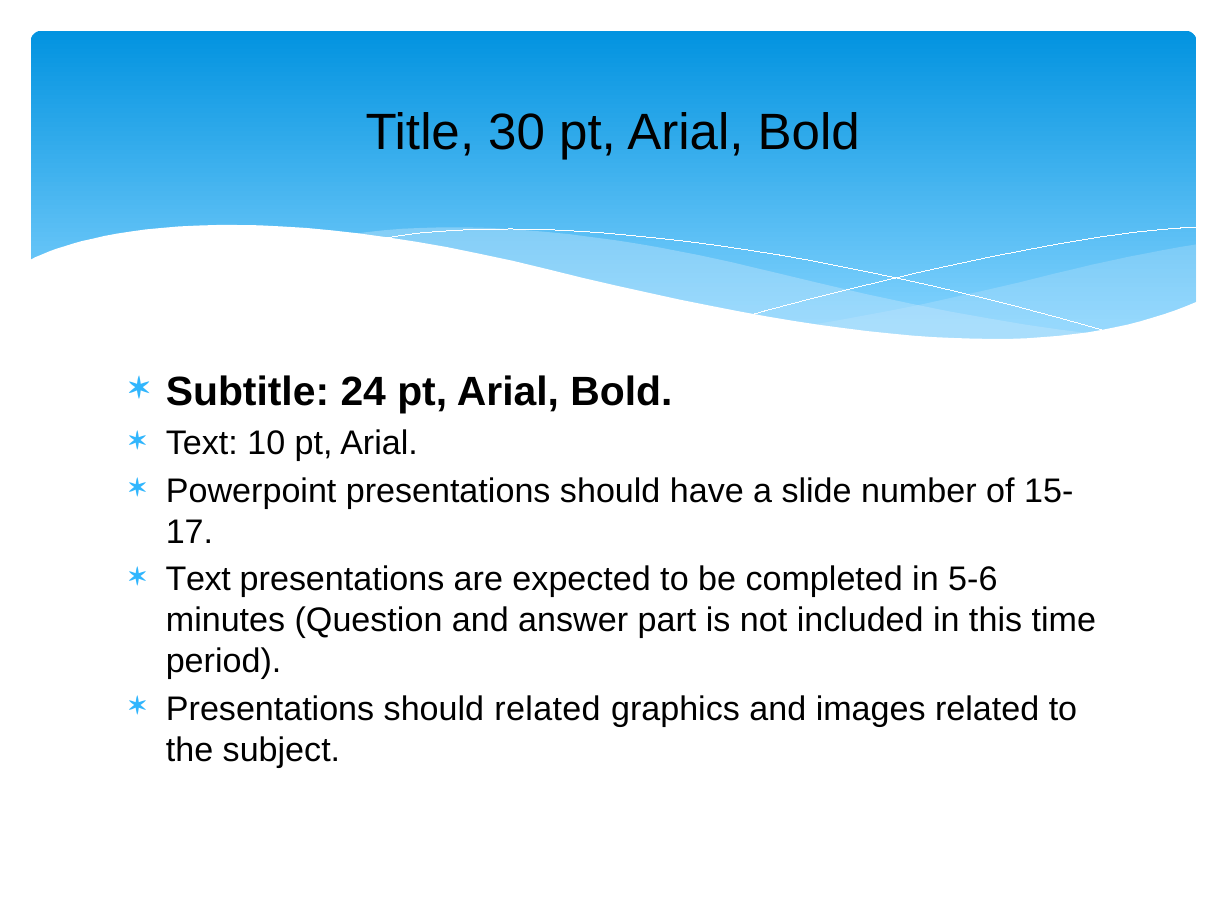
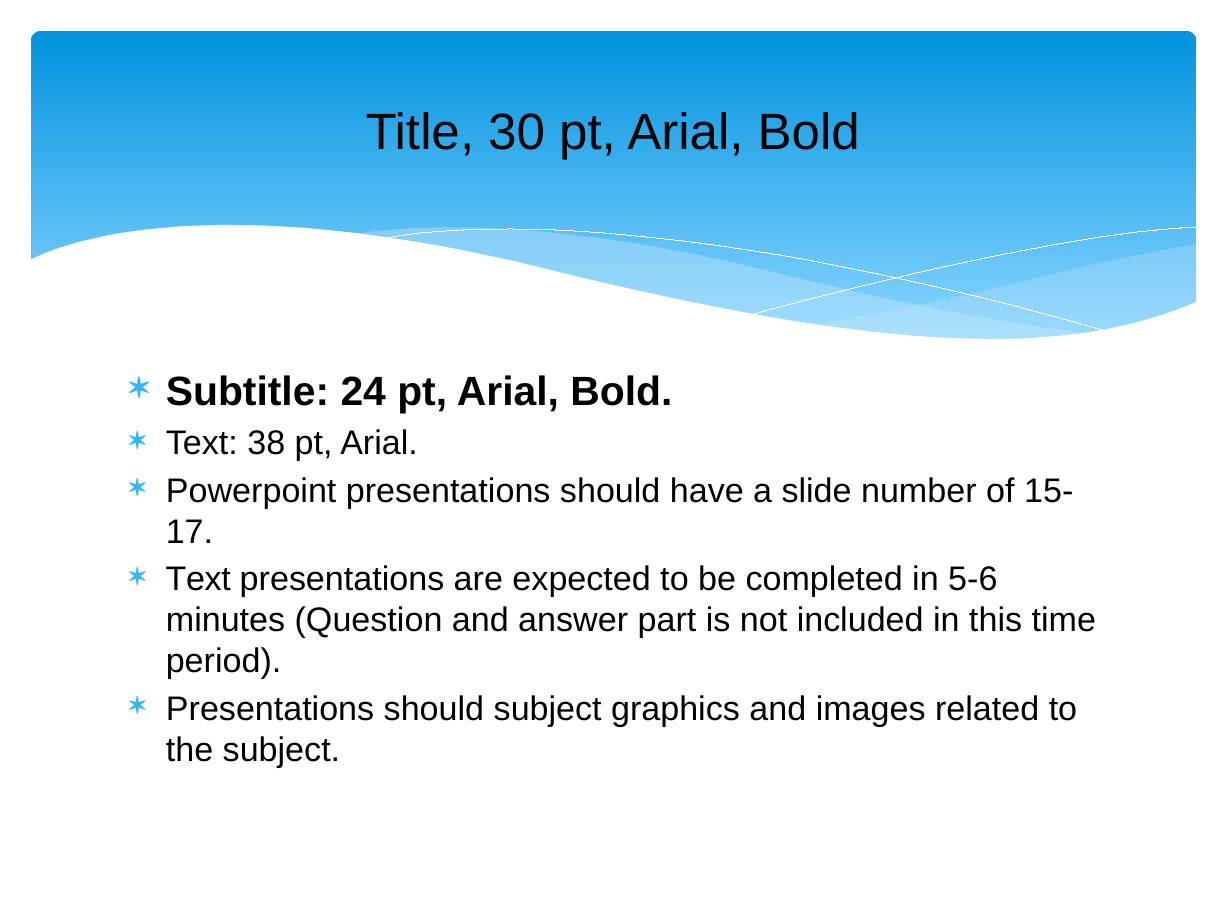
10: 10 -> 38 (266, 444)
should related: related -> subject (548, 710)
